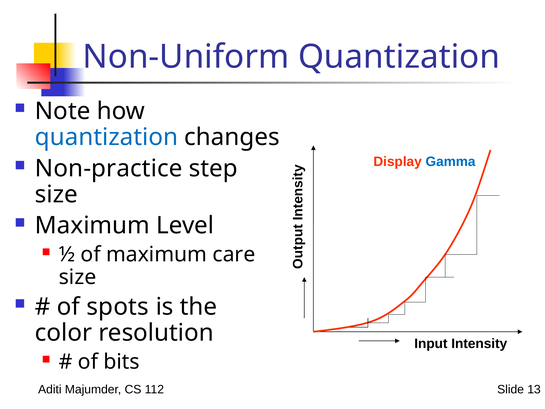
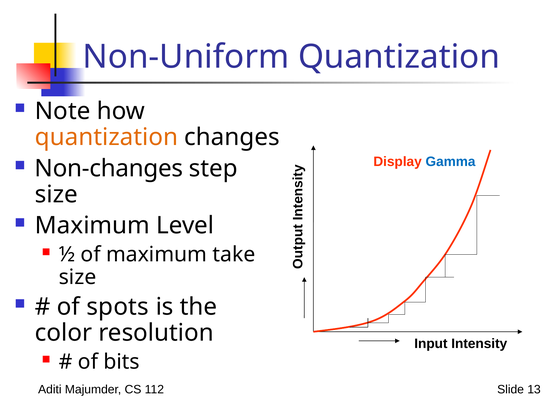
quantization colour: blue -> orange (107, 137)
Non-practice: Non-practice -> Non-changes (109, 168)
care: care -> take (234, 254)
